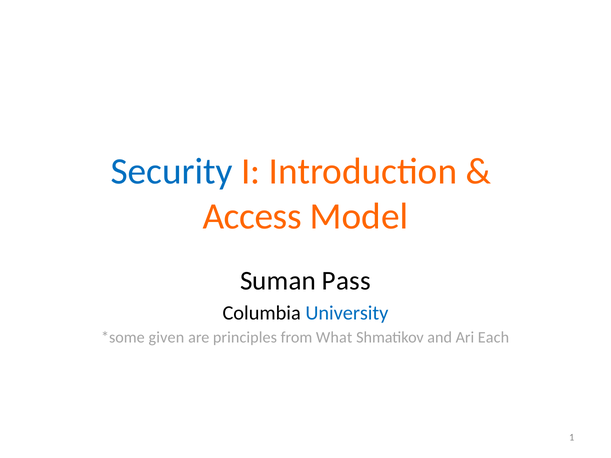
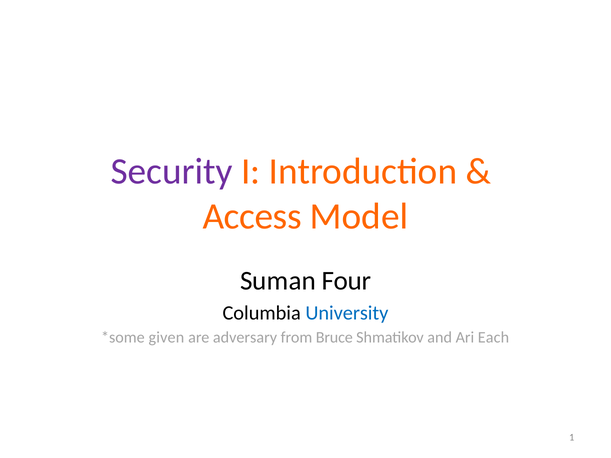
Security colour: blue -> purple (172, 172)
Pass: Pass -> Four (347, 281)
principles: principles -> adversary (245, 338)
What: What -> Bruce (334, 338)
